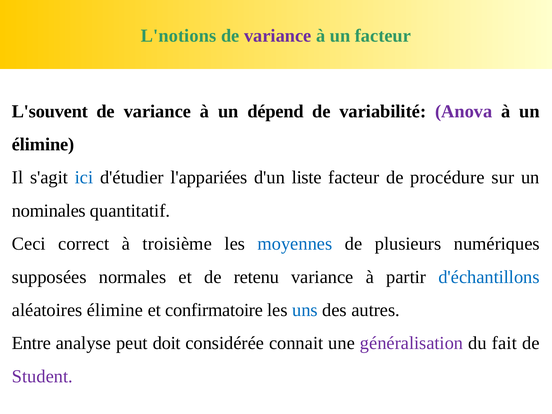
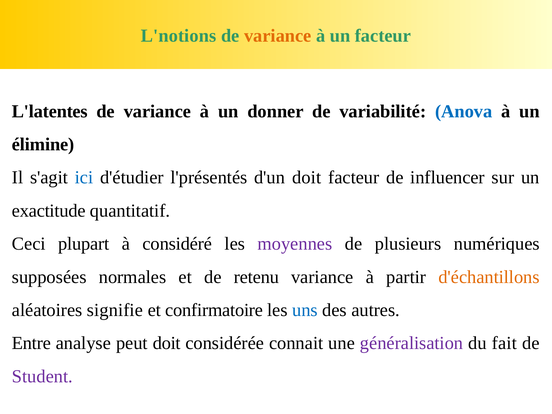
variance colour: purple -> orange (278, 36)
L'souvent: L'souvent -> L'latentes (50, 111)
dépend: dépend -> donner (275, 111)
Anova colour: purple -> blue (464, 111)
l'appariées: l'appariées -> l'présentés (209, 178)
d'un liste: liste -> doit (307, 178)
procédure: procédure -> influencer (448, 178)
nominales: nominales -> exactitude (49, 211)
correct: correct -> plupart (84, 244)
troisième: troisième -> considéré (177, 244)
moyennes colour: blue -> purple (295, 244)
d'échantillons colour: blue -> orange (489, 277)
aléatoires élimine: élimine -> signifie (115, 310)
